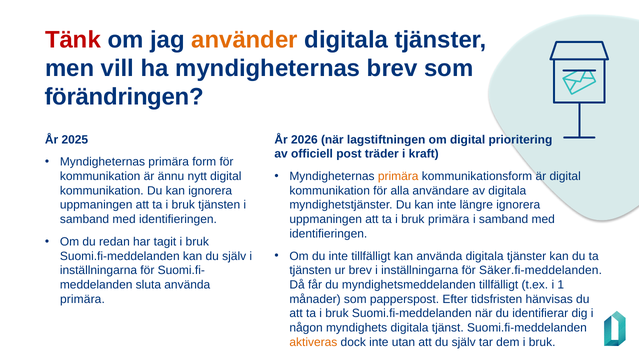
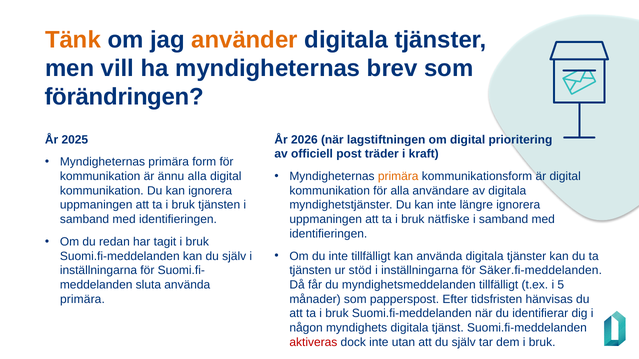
Tänk colour: red -> orange (73, 40)
ännu nytt: nytt -> alla (197, 177)
bruk primära: primära -> nätfiske (449, 220)
ur brev: brev -> stöd (360, 271)
1: 1 -> 5 (561, 285)
aktiveras colour: orange -> red (313, 343)
